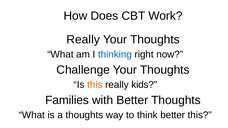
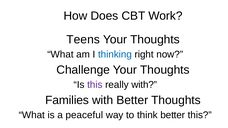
Really: Really -> Teens (83, 40)
this colour: orange -> purple (95, 85)
really kids: kids -> with (144, 85)
a thoughts: thoughts -> peaceful (84, 115)
